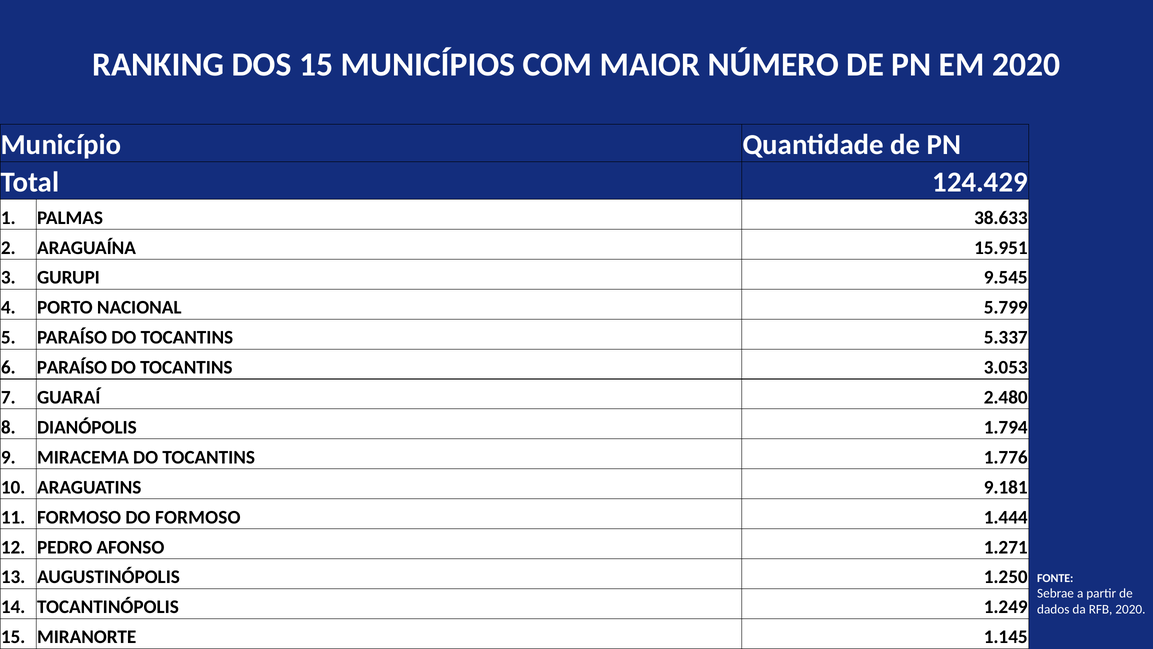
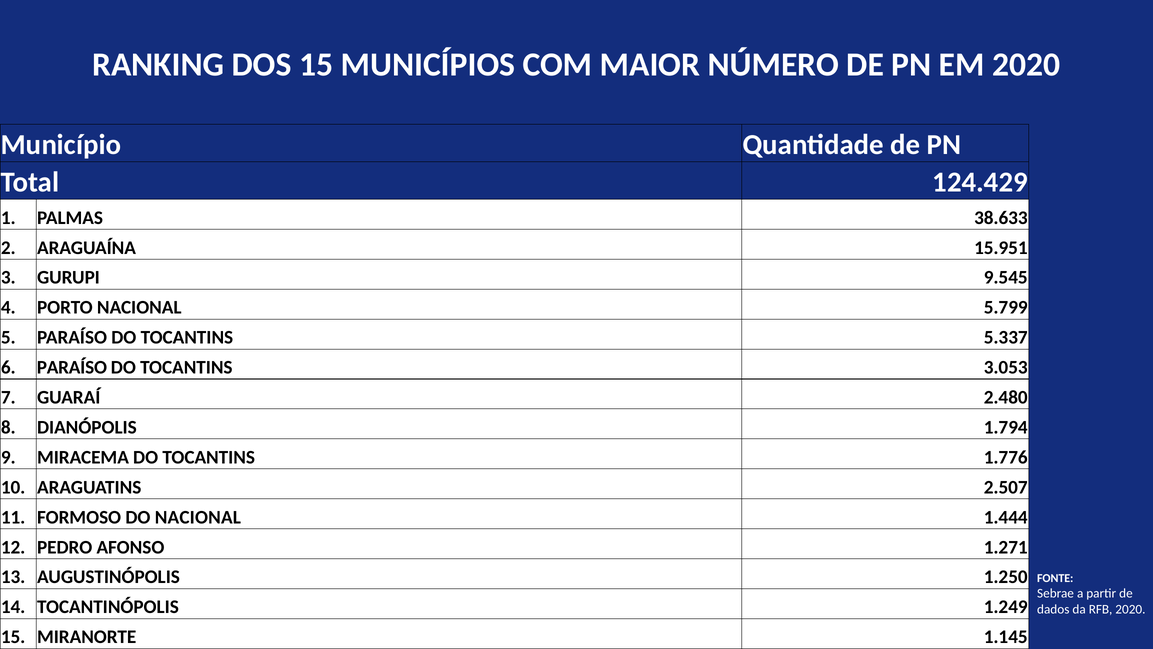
9.181: 9.181 -> 2.507 (1006, 487)
DO FORMOSO: FORMOSO -> NACIONAL (198, 517)
